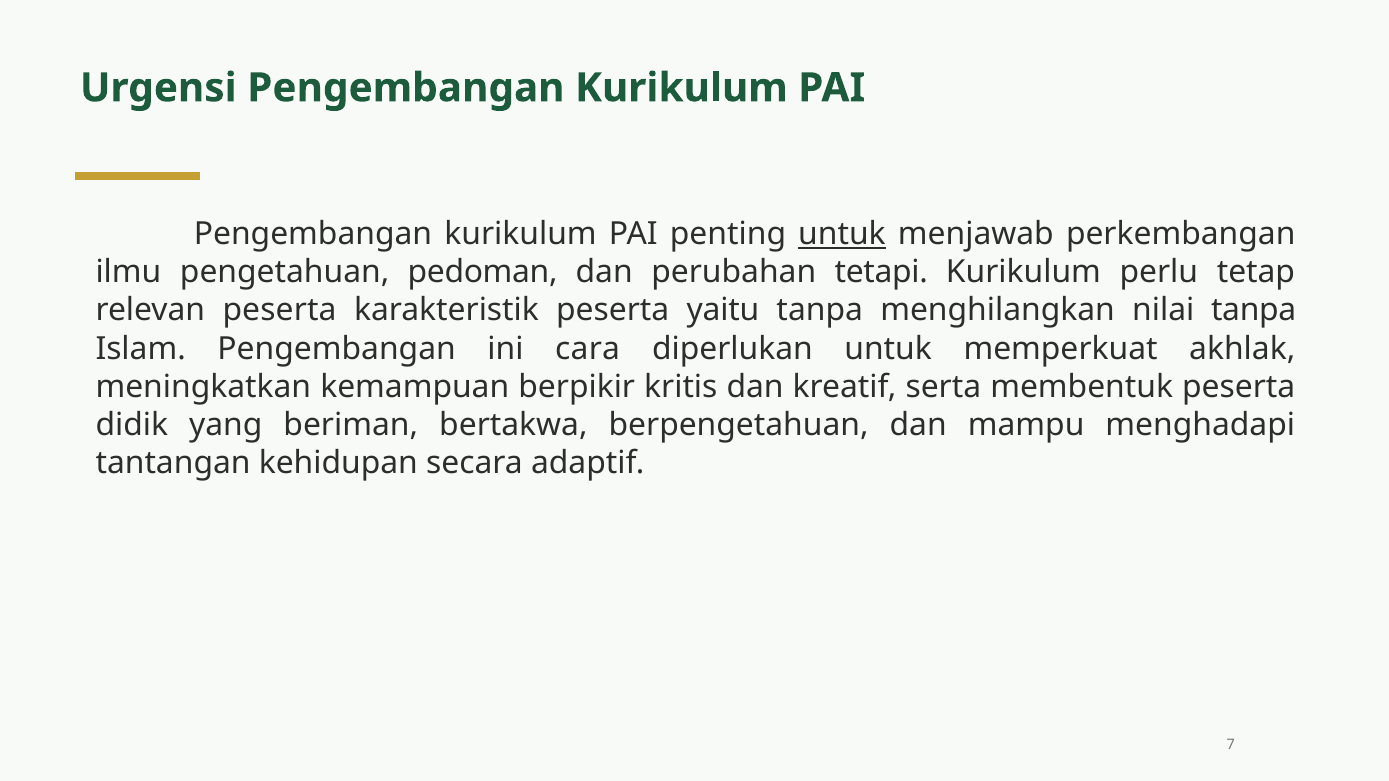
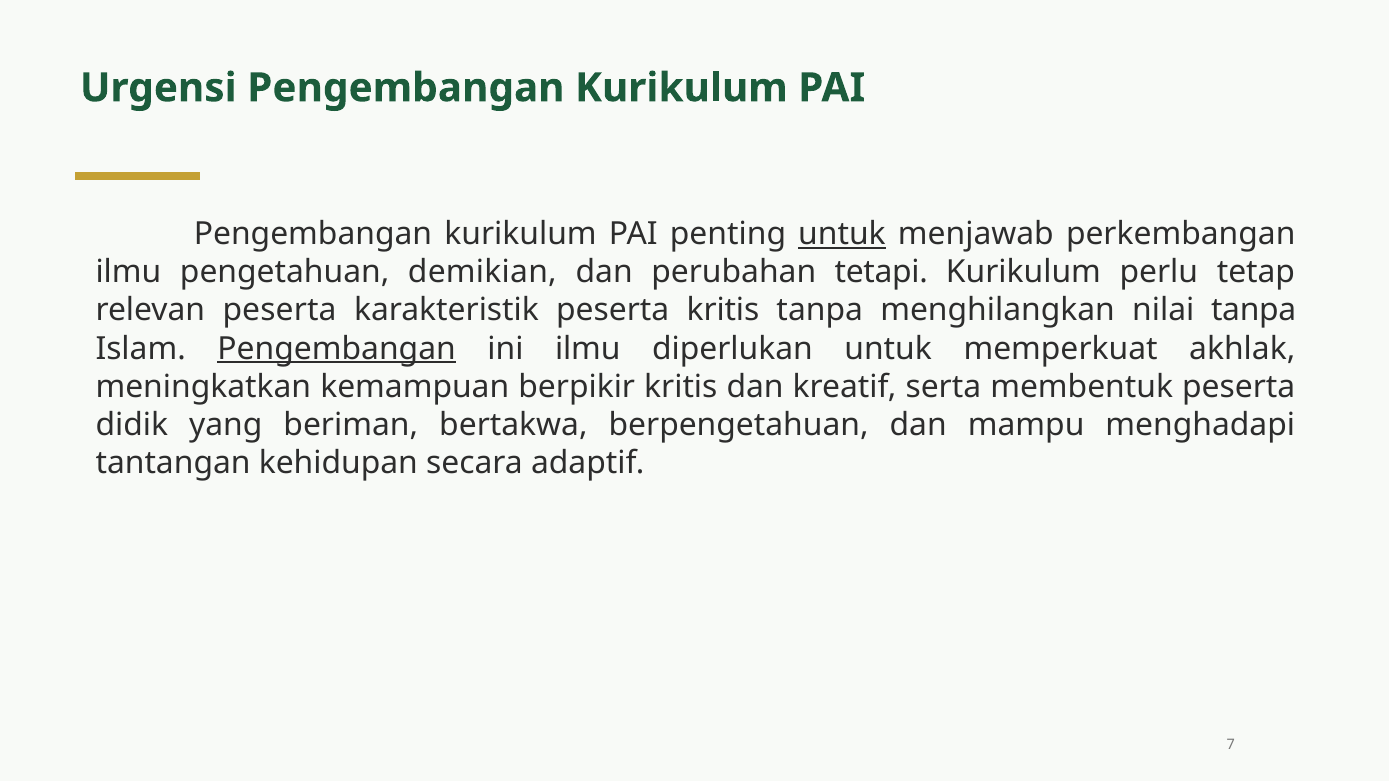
pedoman: pedoman -> demikian (482, 272)
peserta yaitu: yaitu -> kritis (723, 310)
Pengembangan underline: none -> present (337, 349)
ini cara: cara -> ilmu (588, 349)
